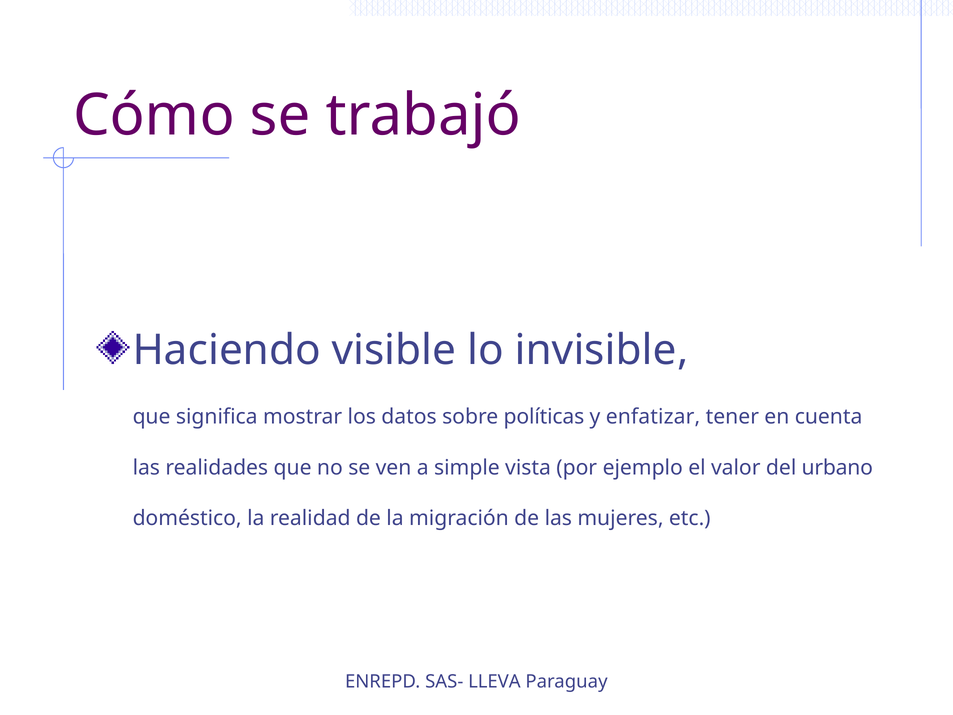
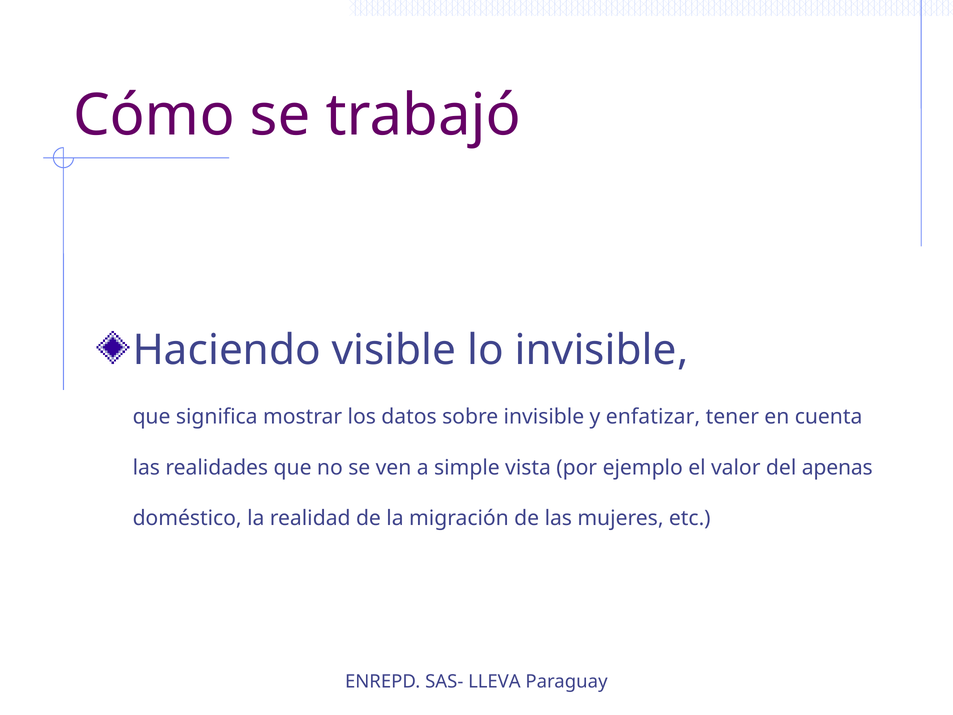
sobre políticas: políticas -> invisible (544, 417)
urbano: urbano -> apenas (837, 467)
